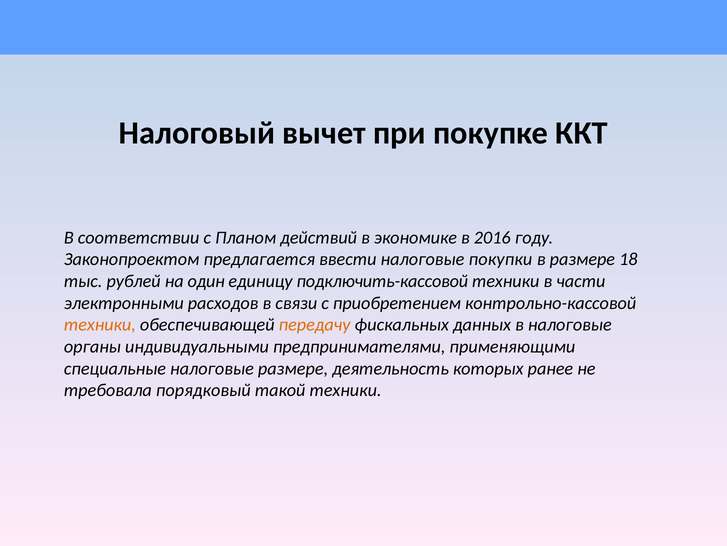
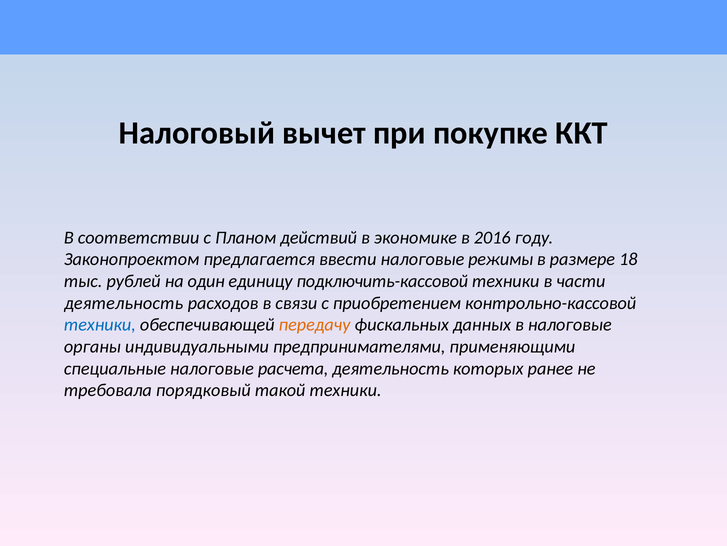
покупки: покупки -> режимы (501, 259)
электронными: электронными -> деятельность (124, 303)
техники colour: orange -> blue (100, 324)
налоговые размере: размере -> расчета (293, 368)
